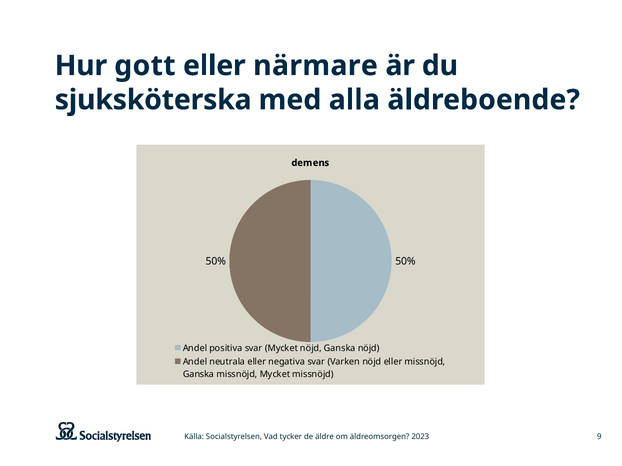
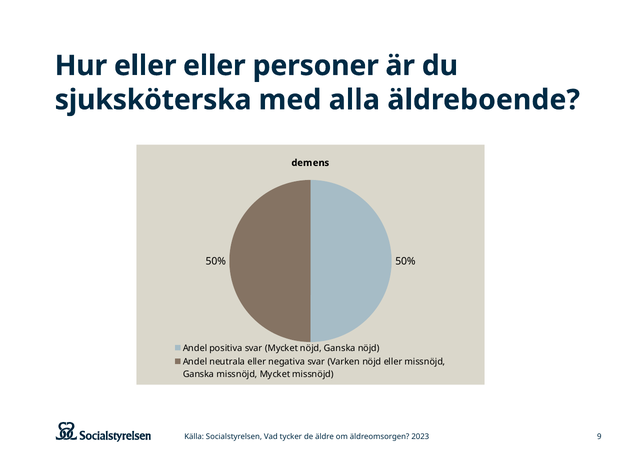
Hur gott: gott -> eller (145, 66)
närmare: närmare -> personer (316, 66)
